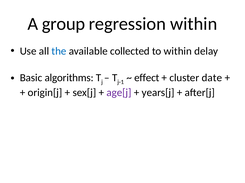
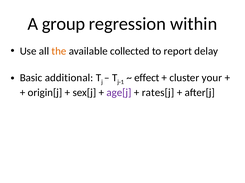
the colour: blue -> orange (59, 51)
to within: within -> report (178, 51)
algorithms: algorithms -> additional (69, 78)
date: date -> your (212, 78)
years[j: years[j -> rates[j (158, 93)
